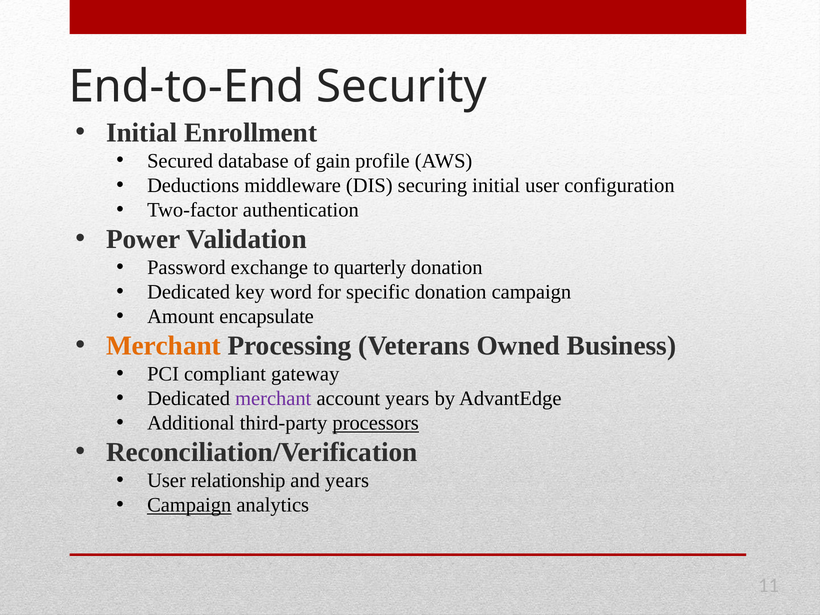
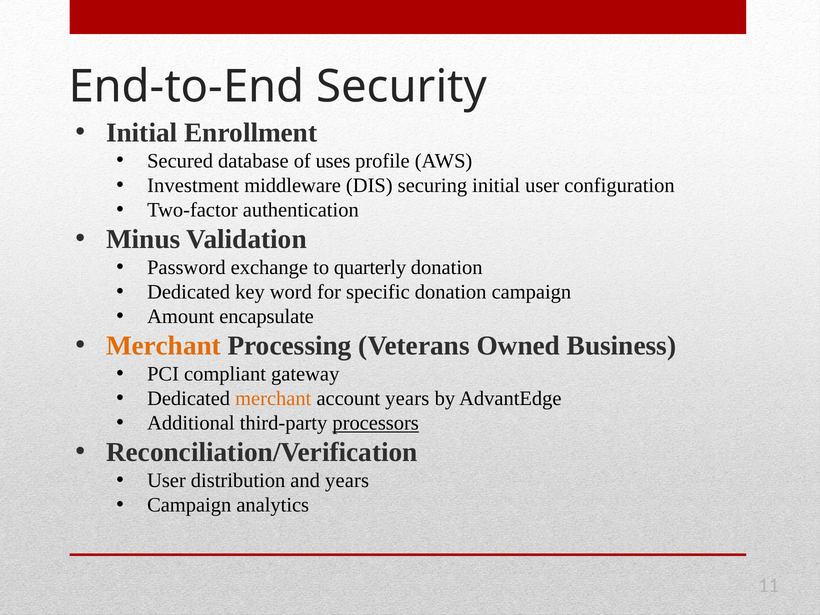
gain: gain -> uses (333, 161)
Deductions: Deductions -> Investment (193, 185)
Power: Power -> Minus (143, 239)
merchant colour: purple -> orange (273, 399)
relationship: relationship -> distribution (238, 481)
Campaign underline: present -> none (189, 505)
